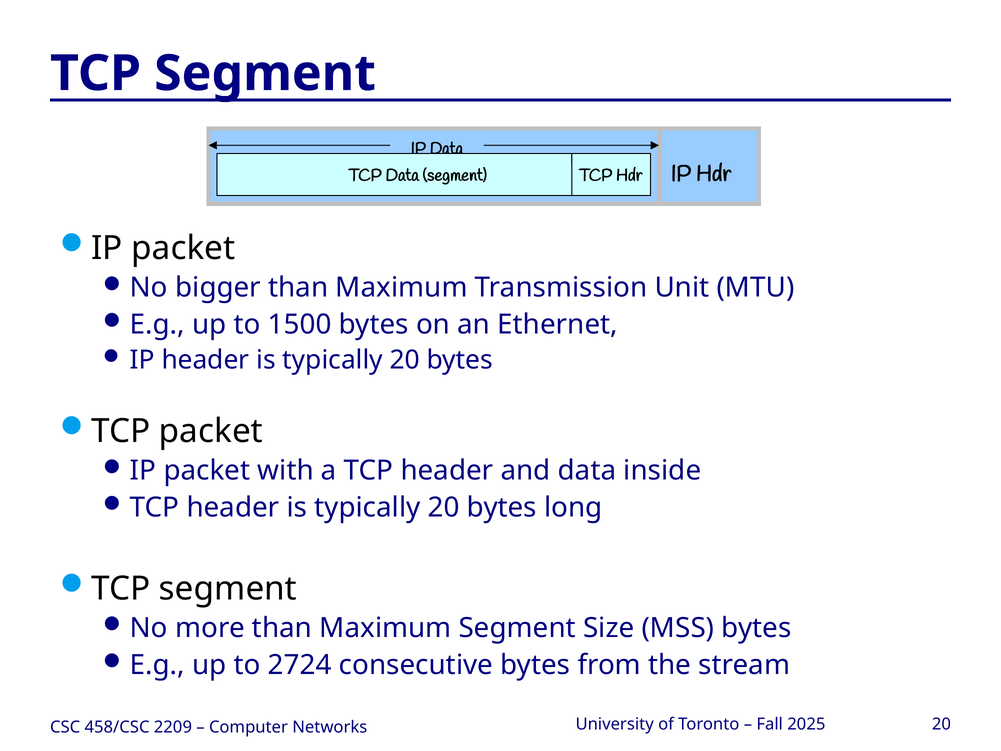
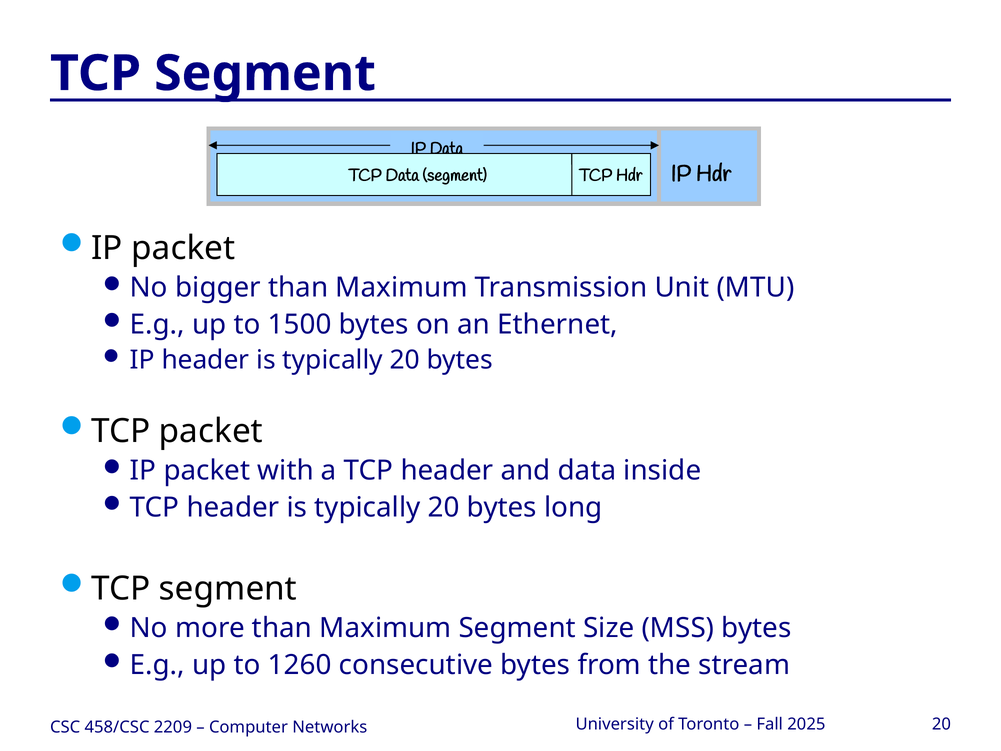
2724: 2724 -> 1260 (300, 665)
